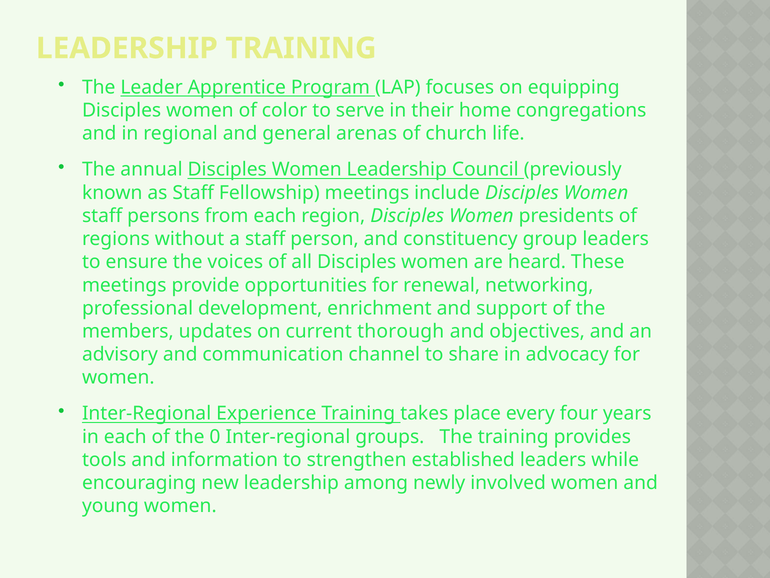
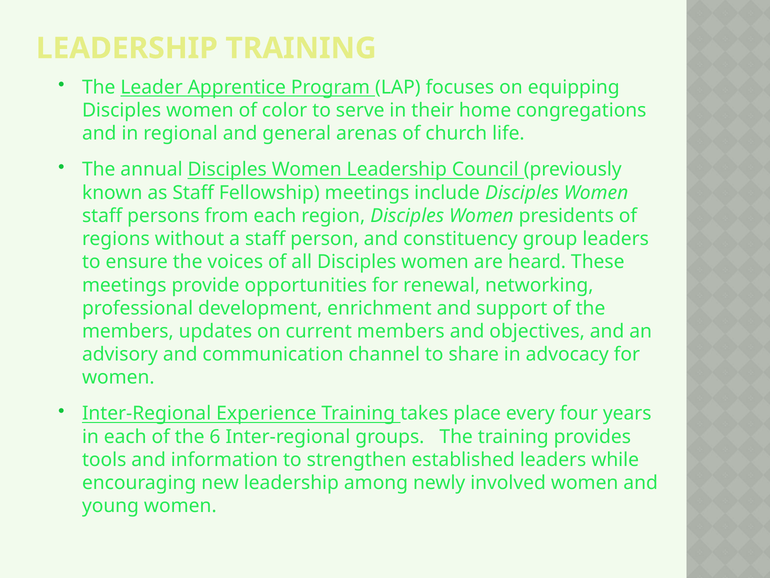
current thorough: thorough -> members (401, 331)
0: 0 -> 6 (215, 436)
